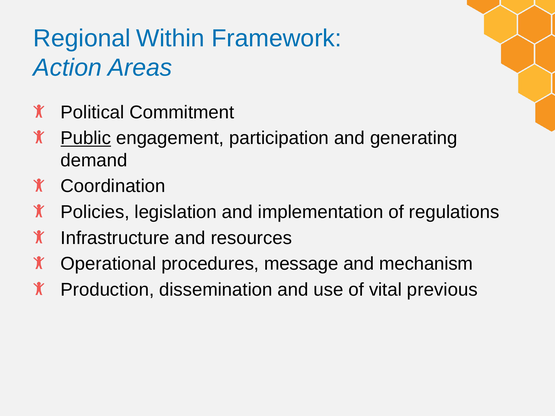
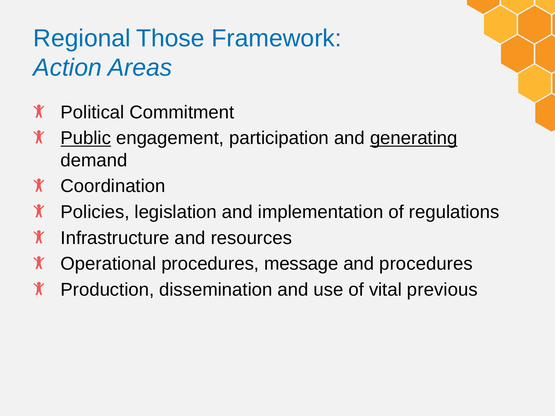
Within: Within -> Those (170, 38)
generating underline: none -> present (414, 138)
and mechanism: mechanism -> procedures (426, 264)
